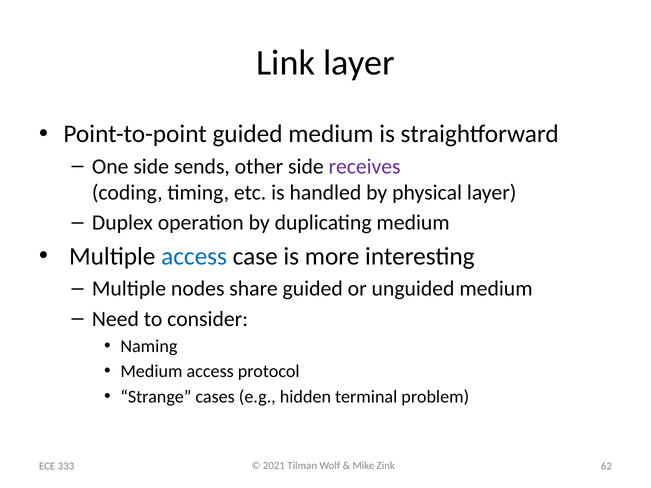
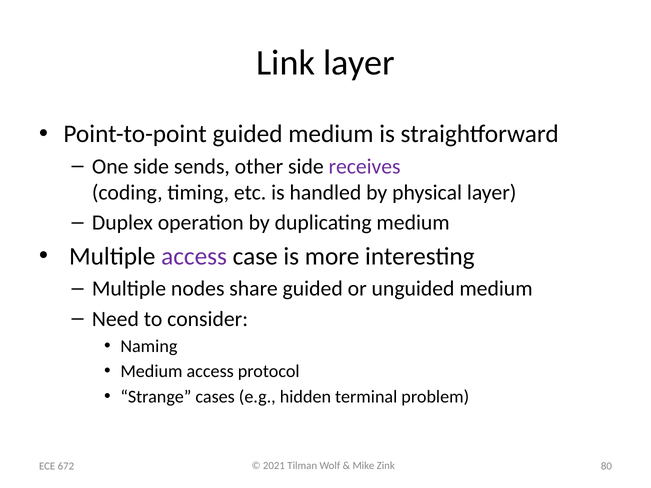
access colour: blue -> purple (194, 256)
62: 62 -> 80 (606, 466)
333: 333 -> 672 (66, 466)
